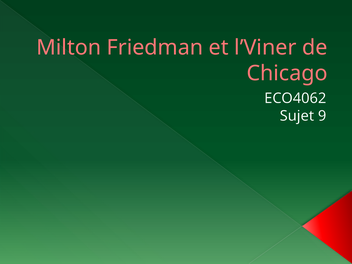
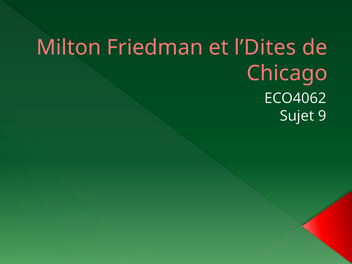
l’Viner: l’Viner -> l’Dites (265, 47)
